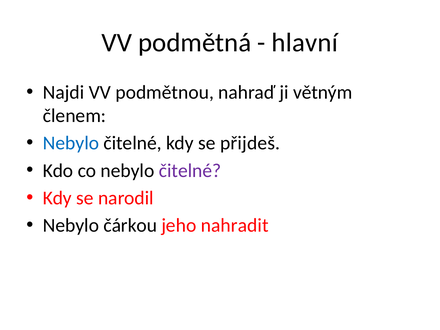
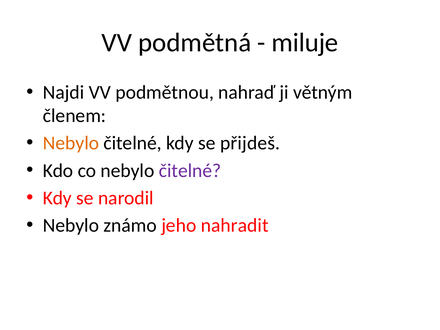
hlavní: hlavní -> miluje (305, 43)
Nebylo colour: blue -> orange (71, 143)
čárkou: čárkou -> známo (130, 225)
